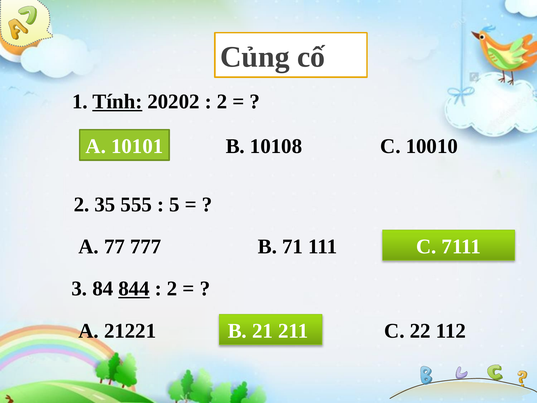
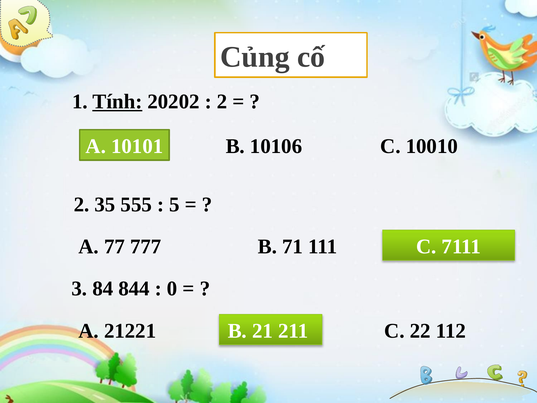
10108: 10108 -> 10106 (276, 146)
844 underline: present -> none (134, 289)
2: 2 -> 0 (172, 289)
